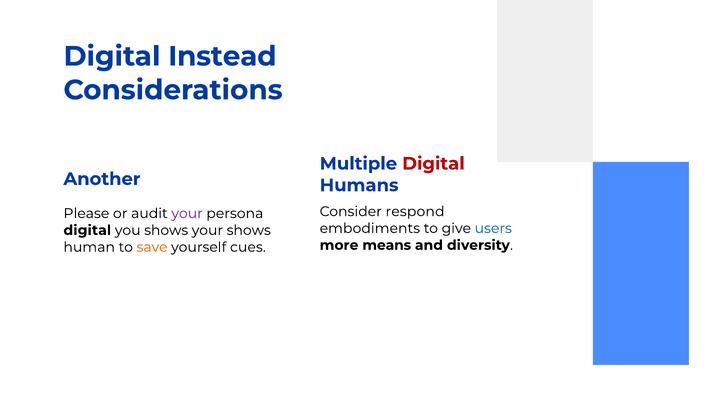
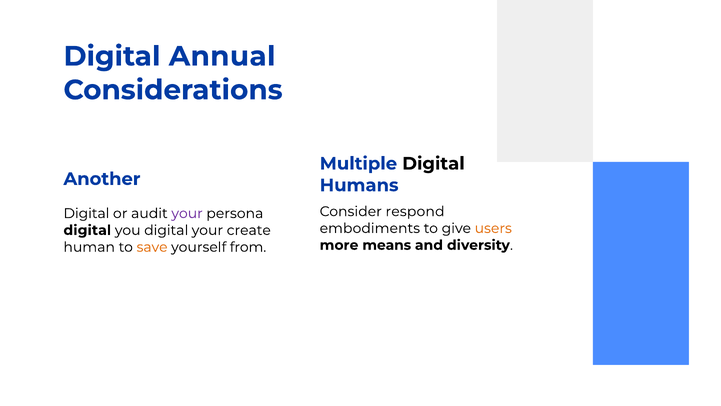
Instead: Instead -> Annual (222, 56)
Digital colour: red -> black (433, 163)
Please: Please -> Digital (86, 213)
users colour: blue -> orange (493, 228)
you shows: shows -> digital (166, 230)
your shows: shows -> create (249, 230)
cues: cues -> from (248, 247)
